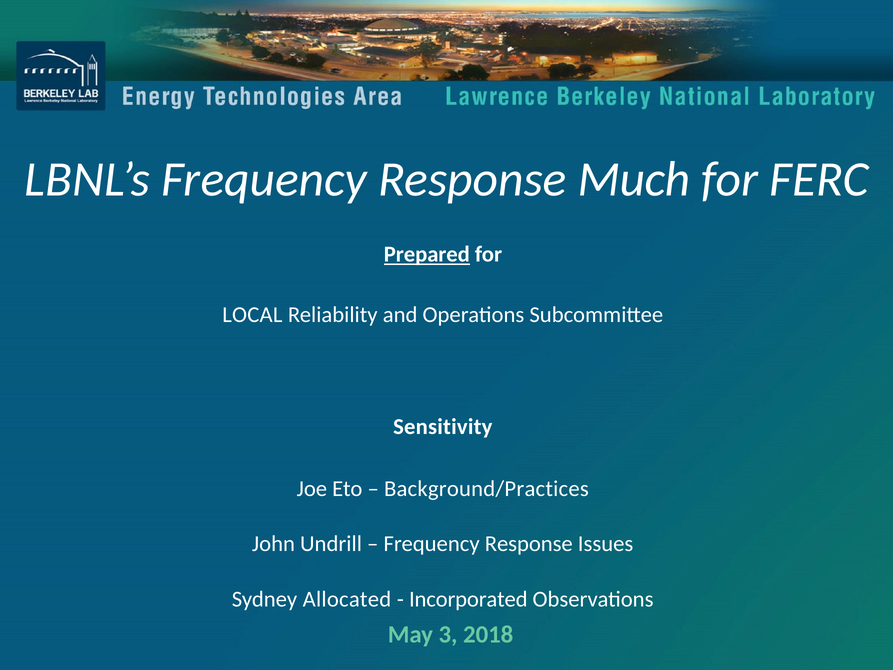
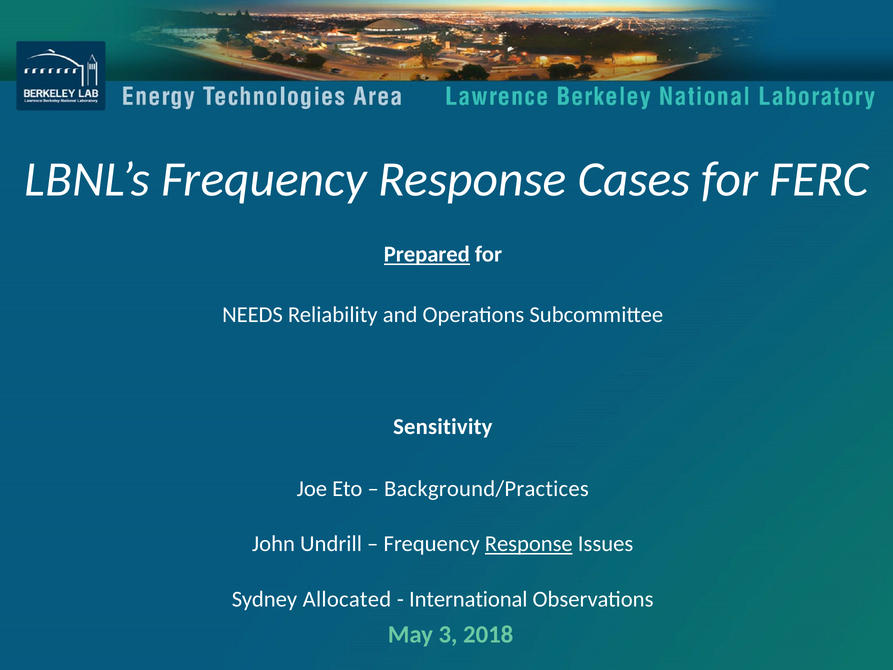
Much: Much -> Cases (634, 179)
LOCAL: LOCAL -> NEEDS (253, 315)
Response underline: none -> present (529, 544)
Incorporated: Incorporated -> International (468, 599)
